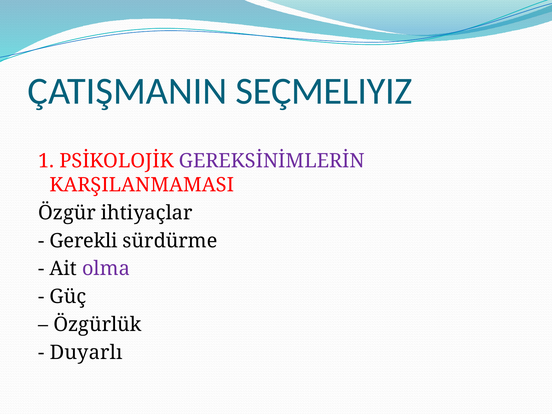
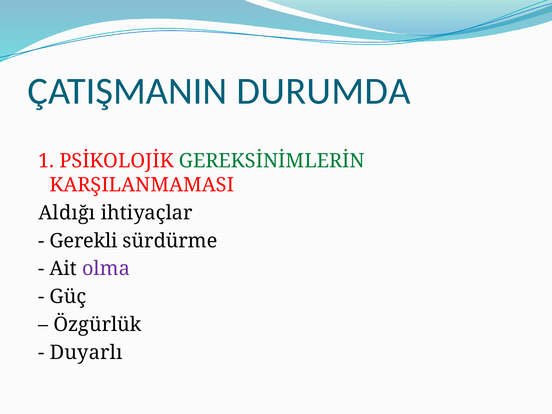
SEÇMELIYIZ: SEÇMELIYIZ -> DURUMDA (324, 91)
GEREKSİNİMLERİN colour: purple -> green (272, 161)
Özgür: Özgür -> Aldığı (67, 213)
